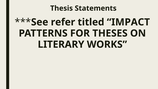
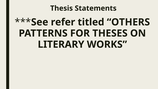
IMPACT: IMPACT -> OTHERS (128, 22)
